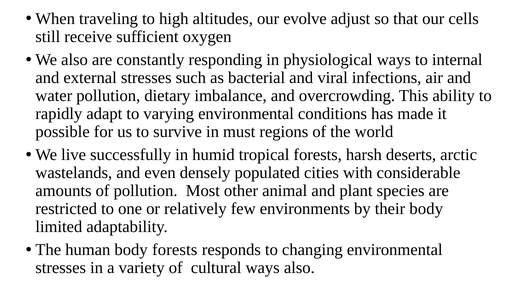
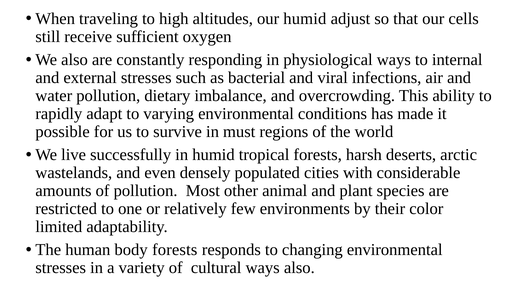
our evolve: evolve -> humid (305, 19)
their body: body -> color (426, 209)
